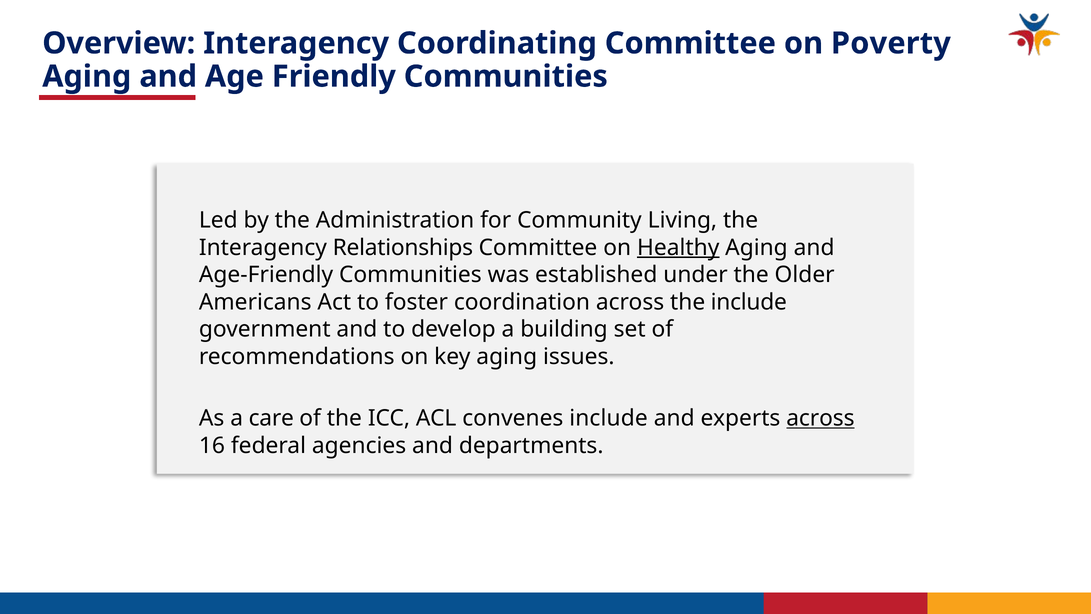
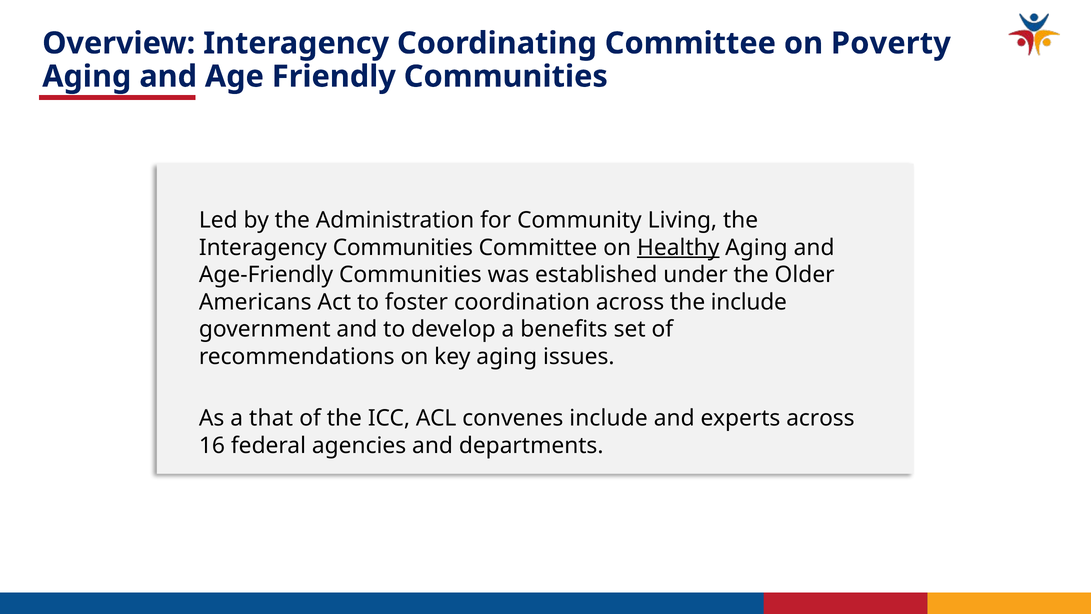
Interagency Relationships: Relationships -> Communities (403, 247)
building: building -> benefits (564, 329)
care: care -> that (271, 418)
across underline: present -> none (820, 418)
